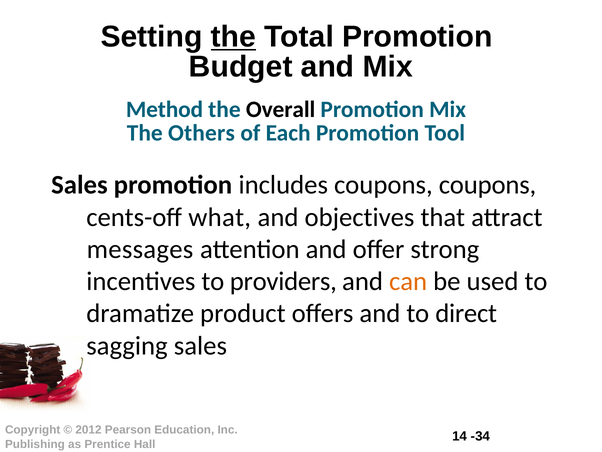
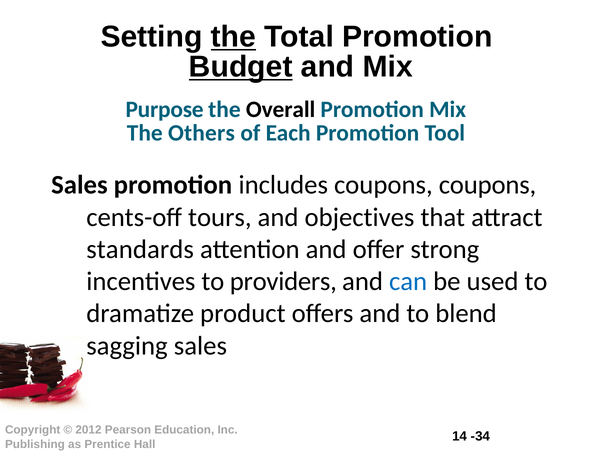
Budget underline: none -> present (241, 67)
Method: Method -> Purpose (165, 109)
what: what -> tours (220, 217)
messages: messages -> standards (140, 249)
can colour: orange -> blue (408, 281)
direct: direct -> blend (466, 313)
